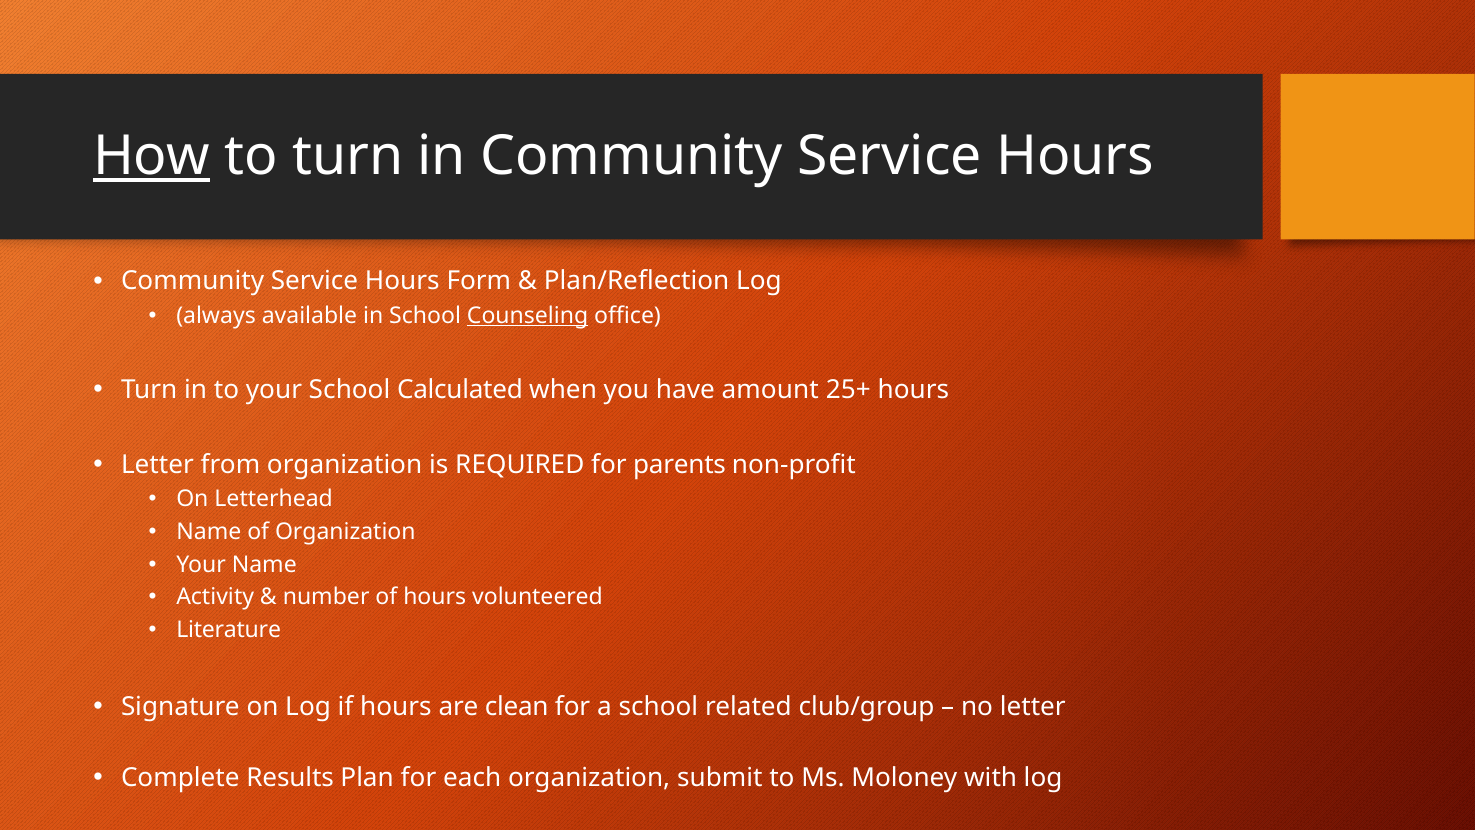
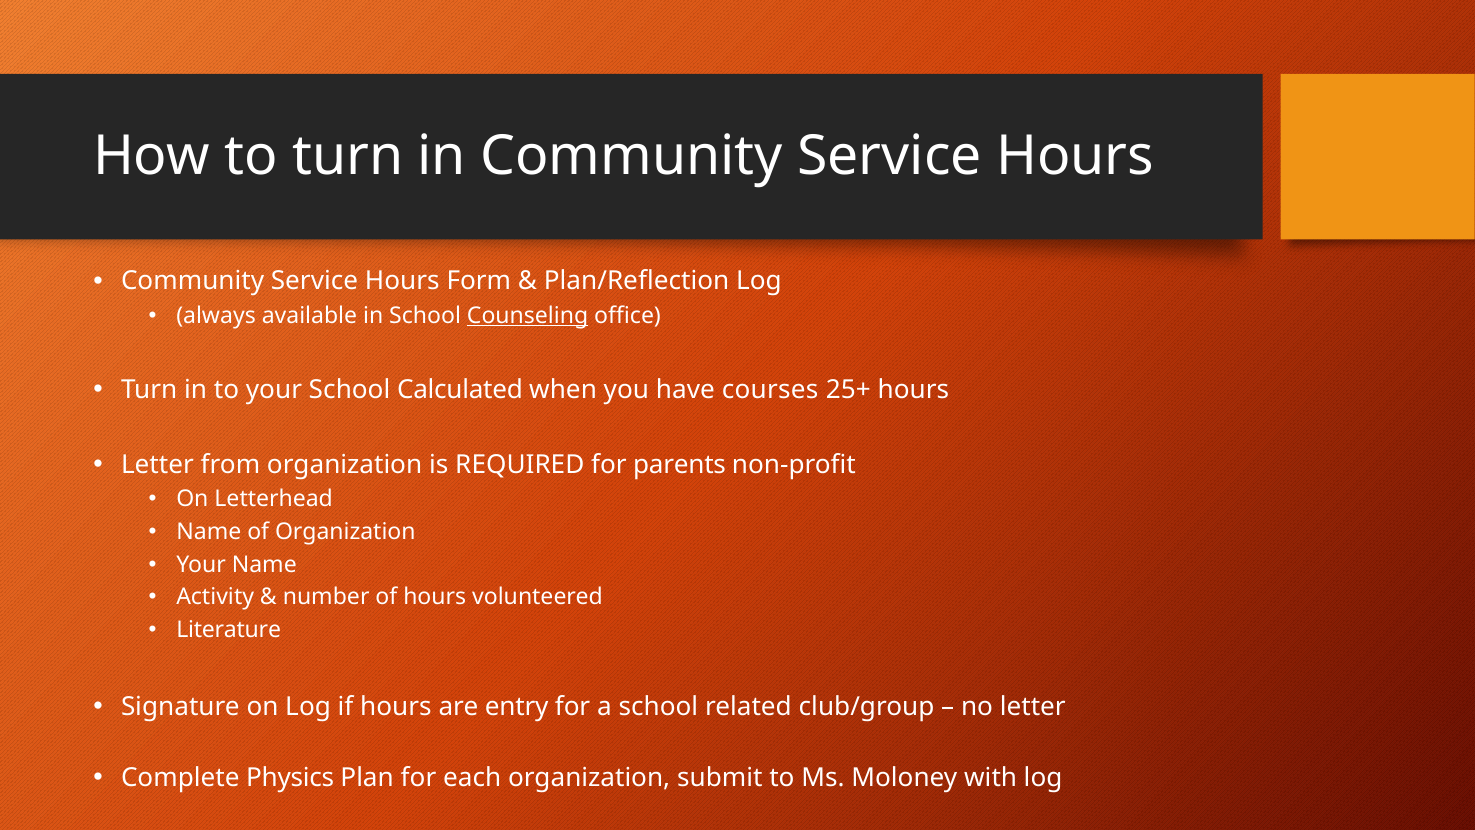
How underline: present -> none (152, 156)
amount: amount -> courses (770, 389)
clean: clean -> entry (517, 707)
Results: Results -> Physics (290, 777)
